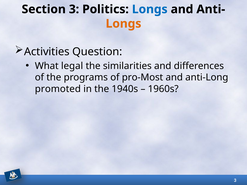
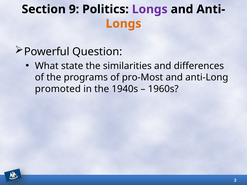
Section 3: 3 -> 9 (74, 9)
Longs colour: blue -> purple (150, 9)
Activities: Activities -> Powerful (47, 52)
legal: legal -> state (72, 66)
